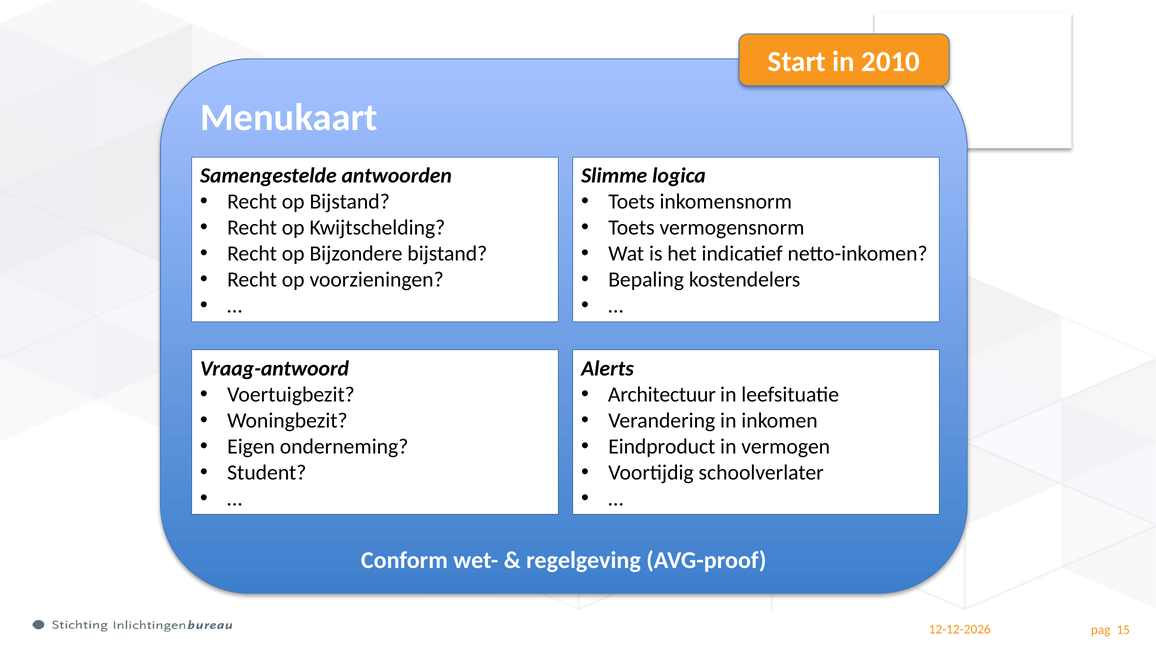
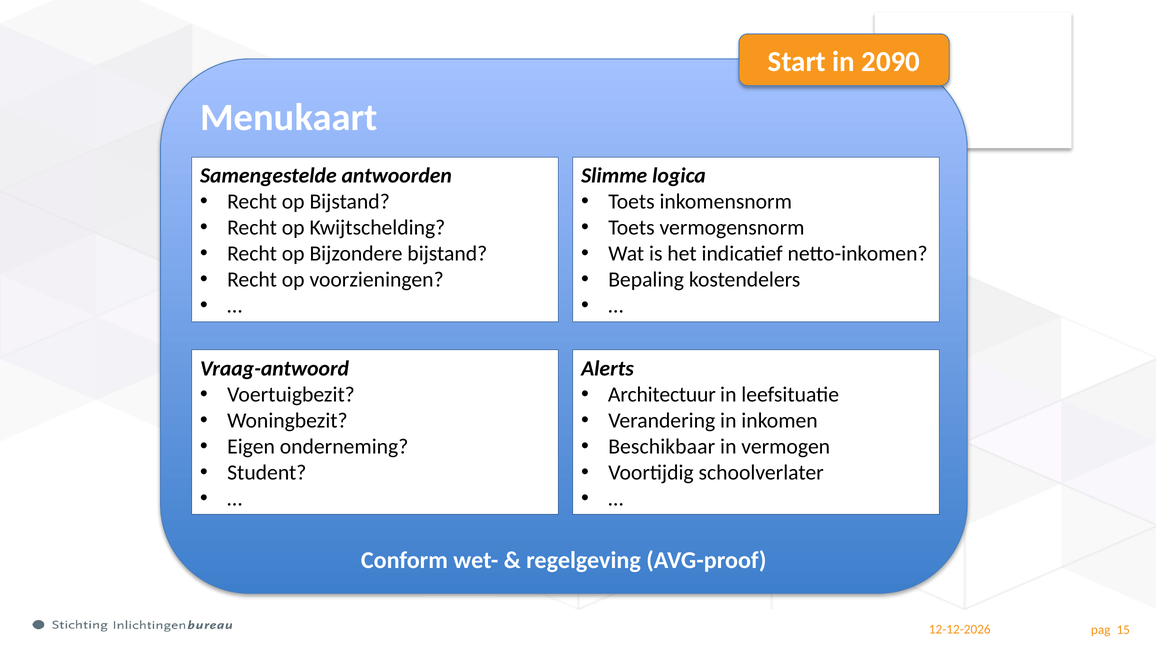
2010: 2010 -> 2090 (891, 62)
Eindproduct: Eindproduct -> Beschikbaar (662, 447)
